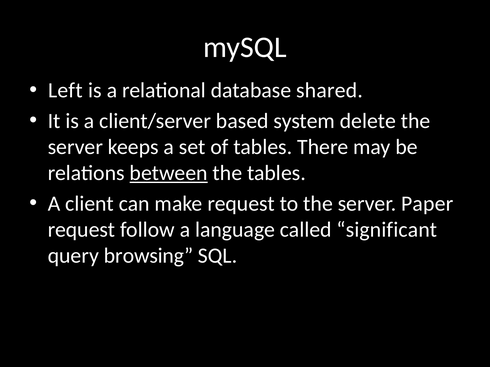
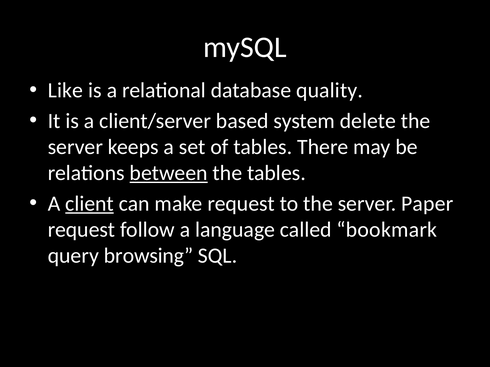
Left: Left -> Like (65, 91)
shared: shared -> quality (330, 91)
client underline: none -> present (90, 204)
significant: significant -> bookmark (387, 230)
